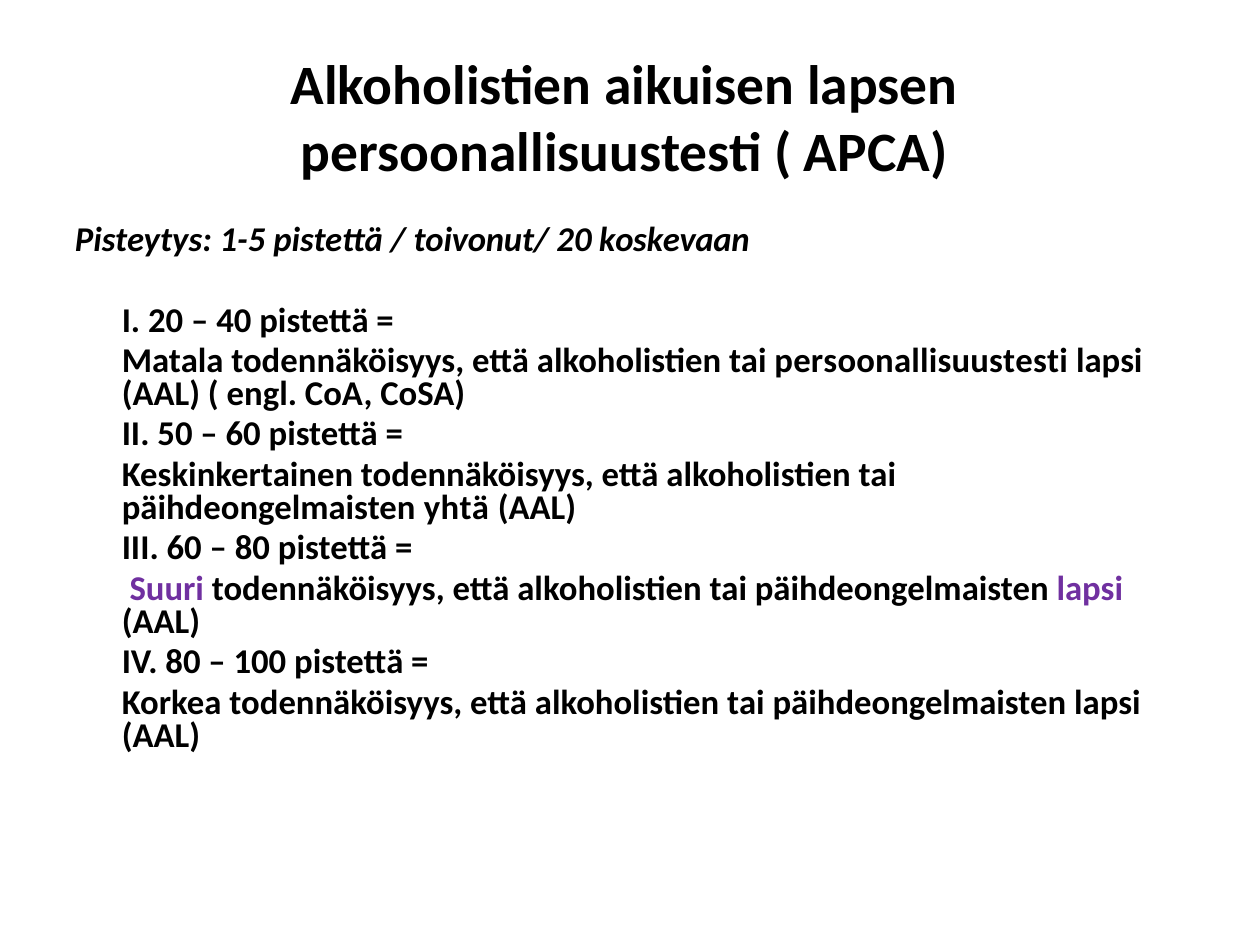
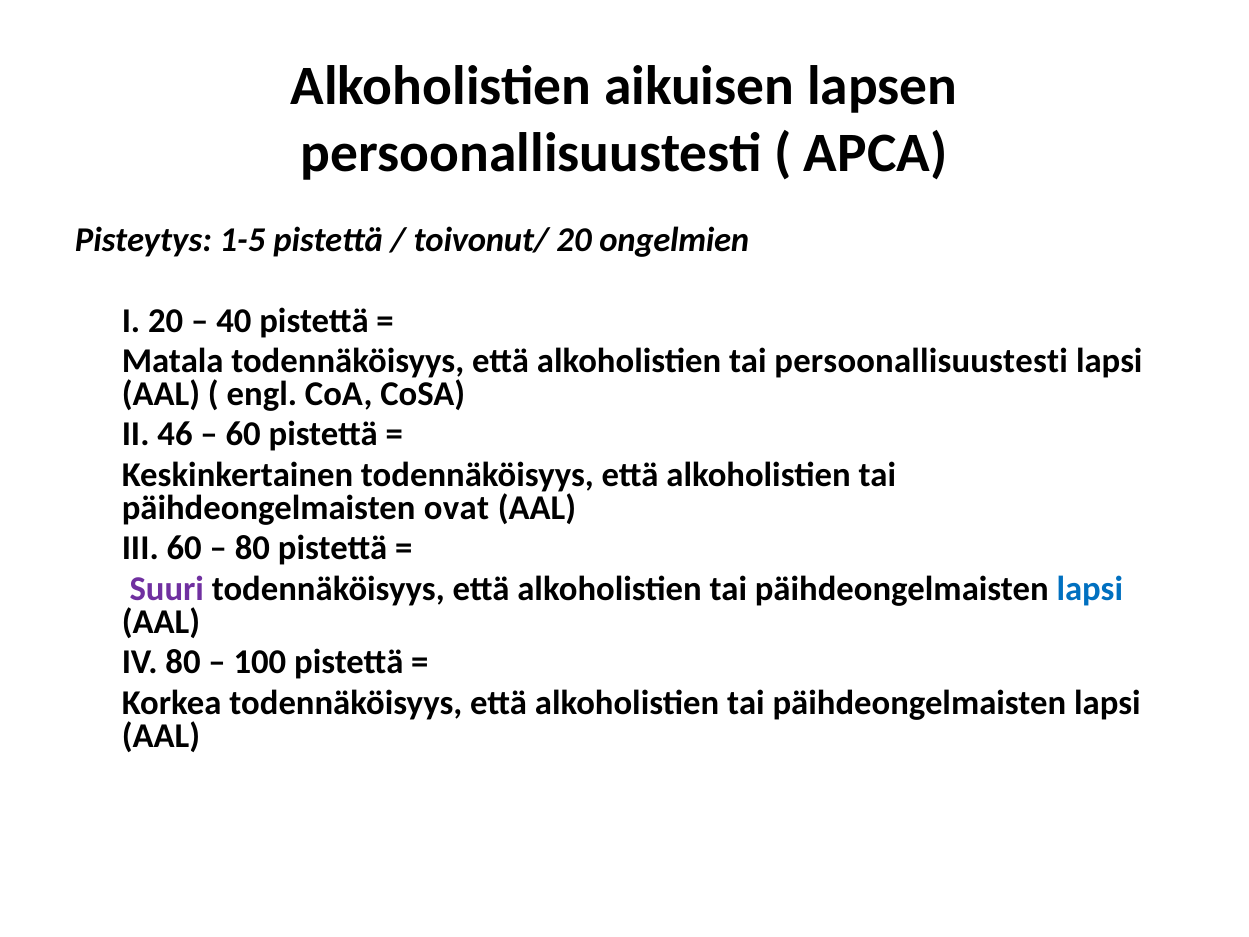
koskevaan: koskevaan -> ongelmien (674, 240)
50: 50 -> 46 (175, 434)
yhtä: yhtä -> ovat (456, 508)
lapsi colour: purple -> blue (1090, 589)
